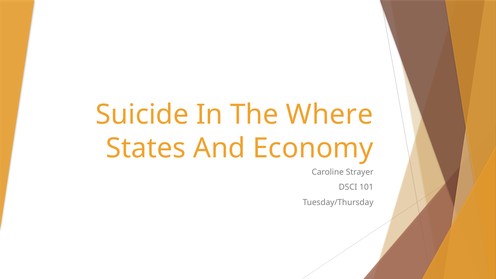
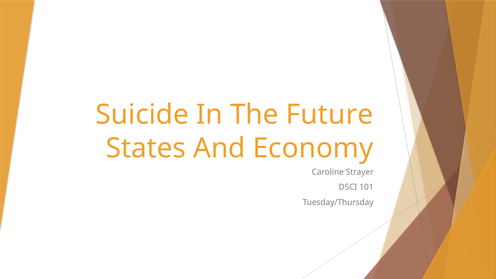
Where: Where -> Future (330, 115)
